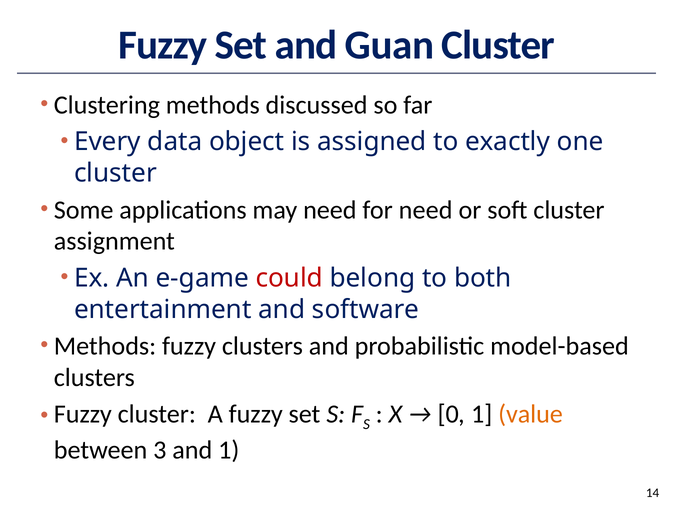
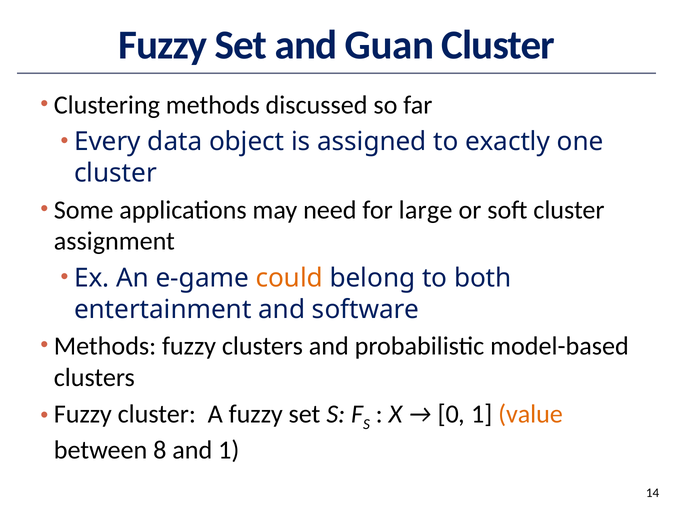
for need: need -> large (426, 210)
could colour: red -> orange (289, 278)
3: 3 -> 8 (160, 450)
